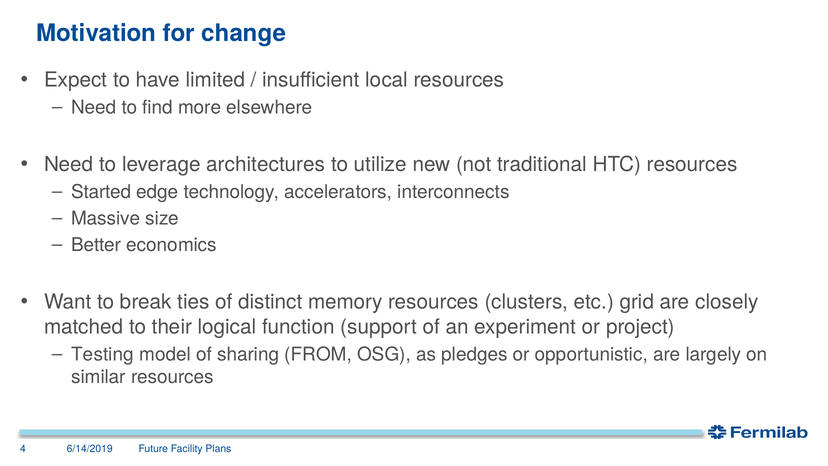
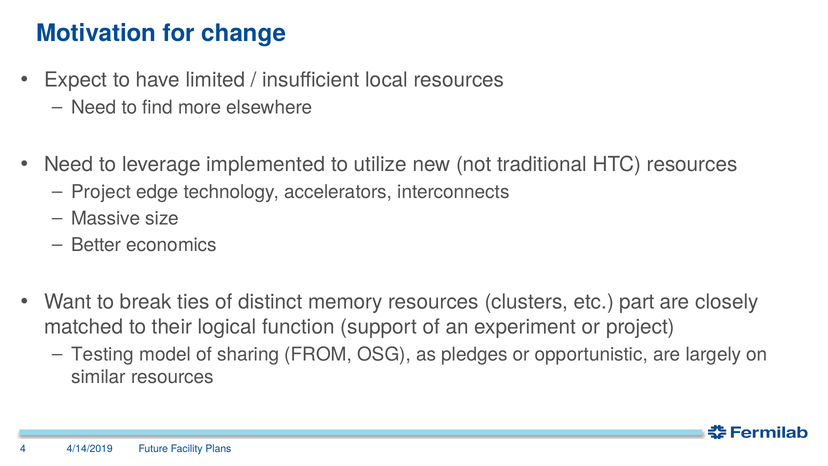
architectures: architectures -> implemented (266, 164)
Started: Started -> Project (101, 192)
grid: grid -> part (637, 302)
6/14/2019: 6/14/2019 -> 4/14/2019 (90, 449)
